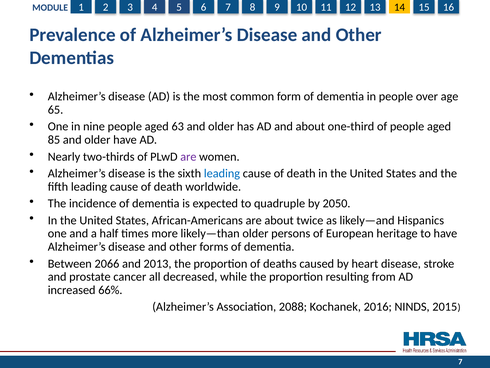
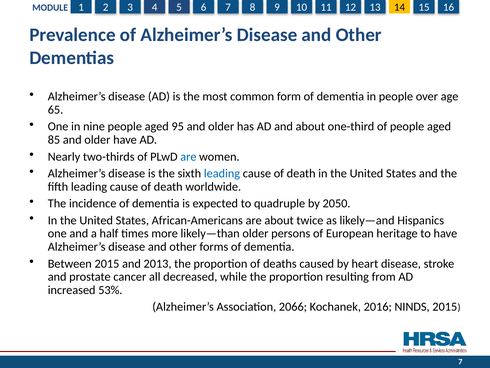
63: 63 -> 95 (178, 126)
are colour: purple -> blue (188, 156)
Between 2066: 2066 -> 2015 (107, 263)
66%: 66% -> 53% (110, 290)
2088: 2088 -> 2066 (293, 307)
